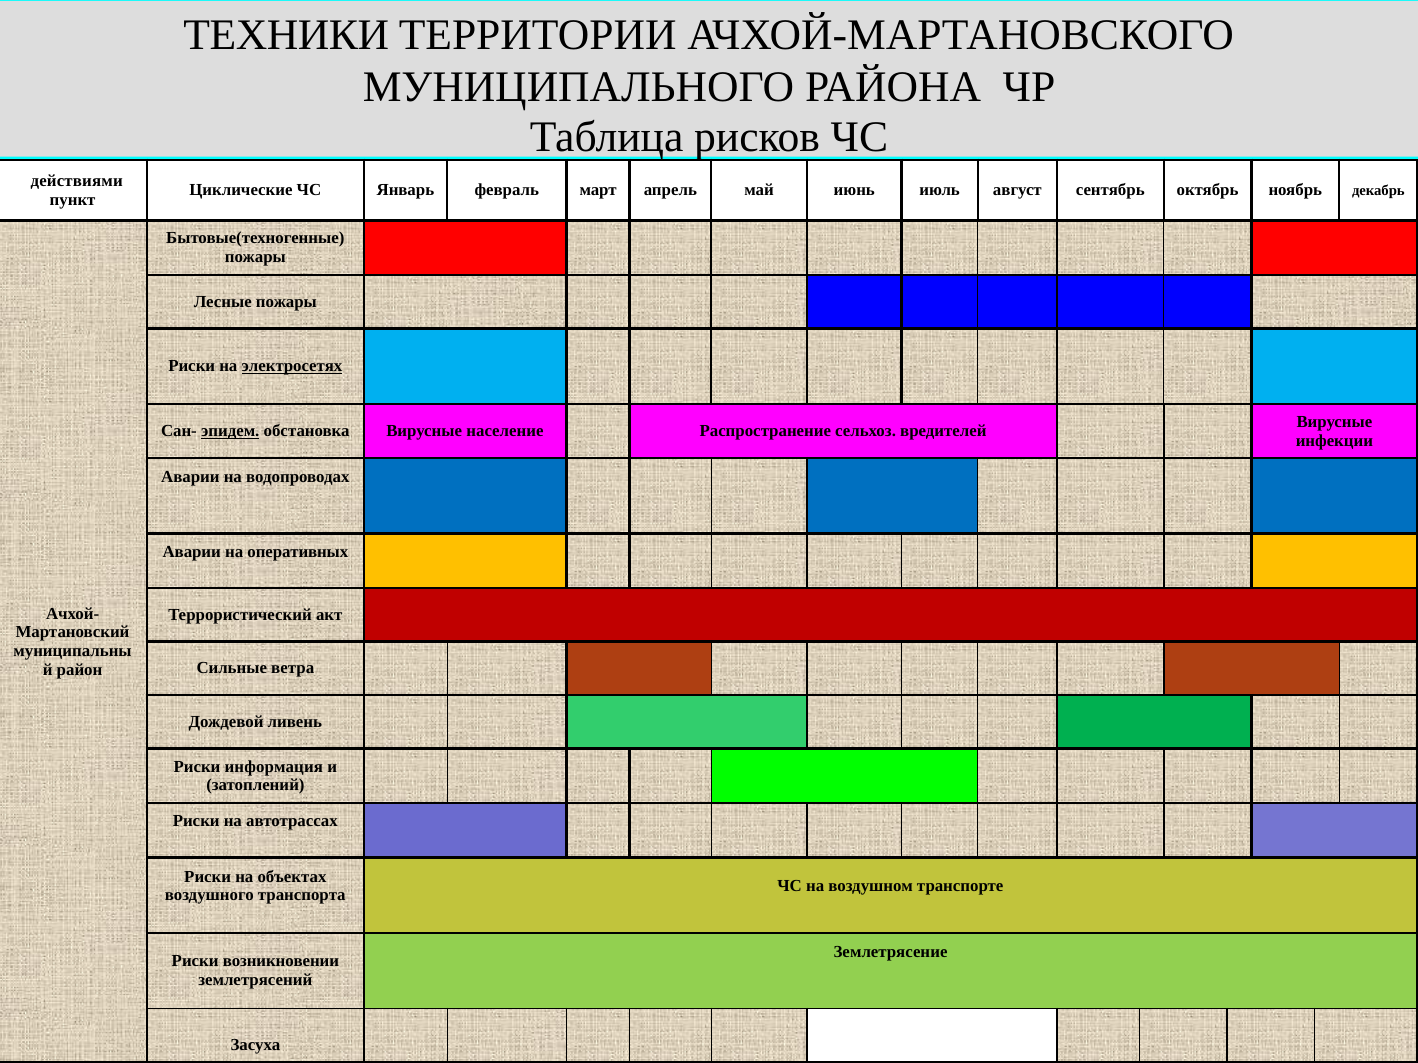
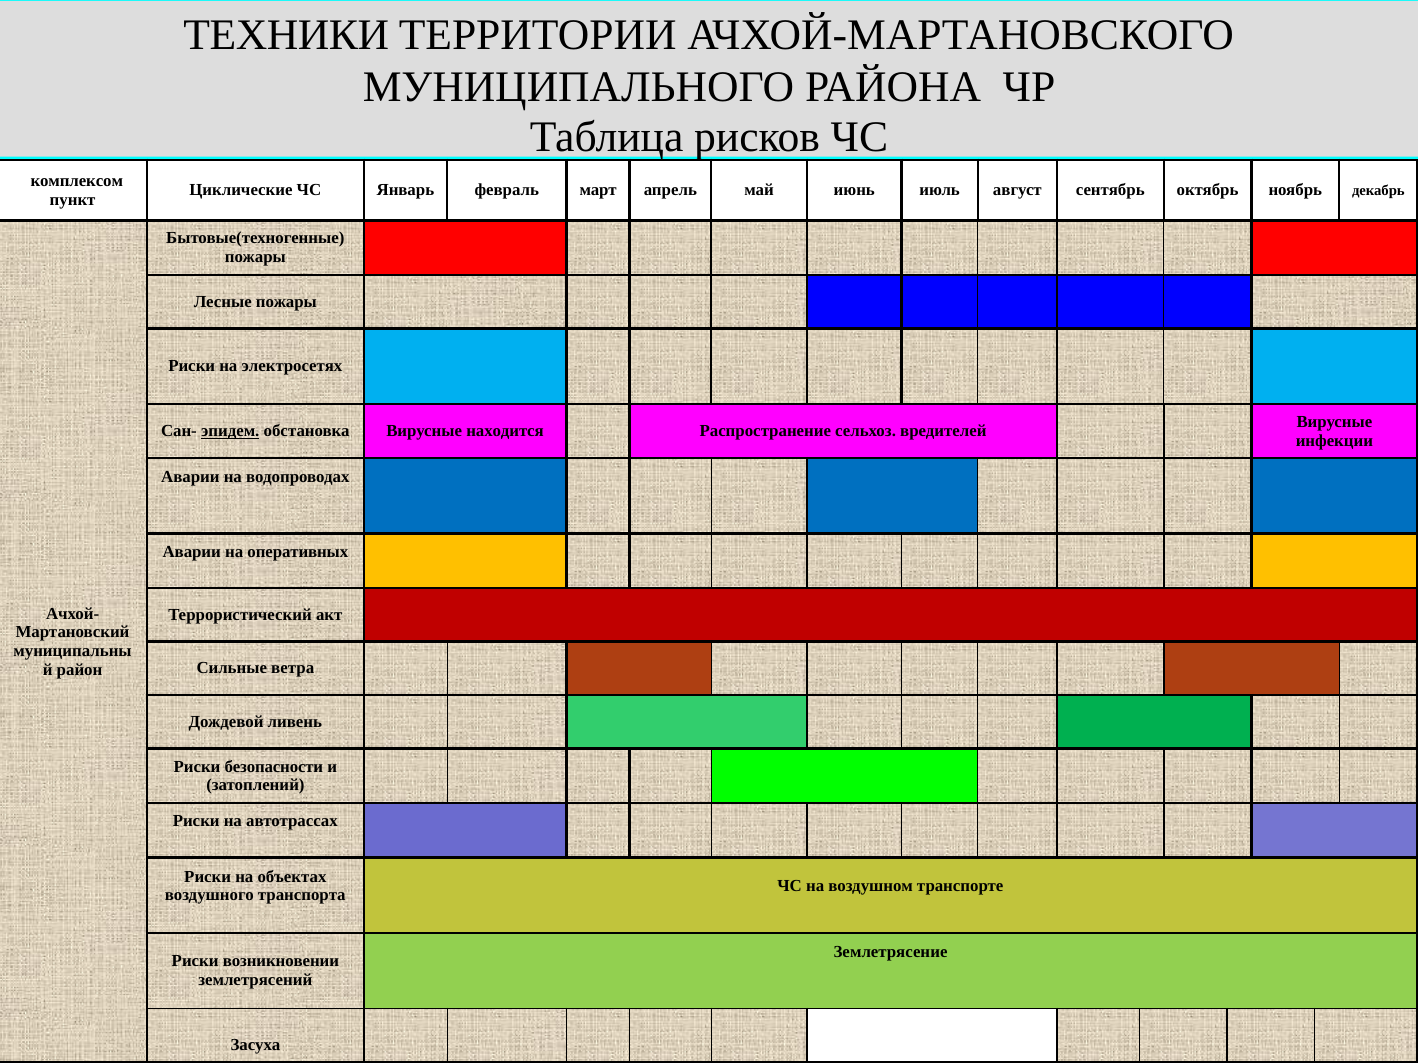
действиями: действиями -> комплексом (77, 181)
электросетях underline: present -> none (292, 366)
население: население -> находится (505, 431)
информация: информация -> безопасности (274, 767)
